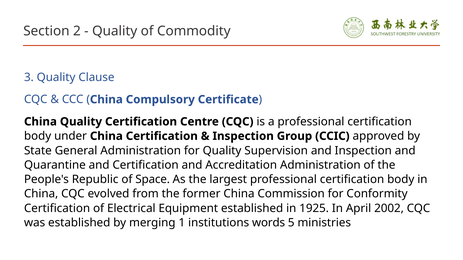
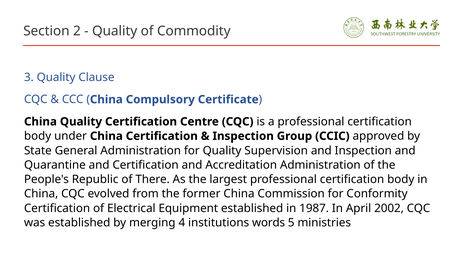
Space: Space -> There (153, 180)
1925: 1925 -> 1987 (314, 209)
1: 1 -> 4 (182, 223)
